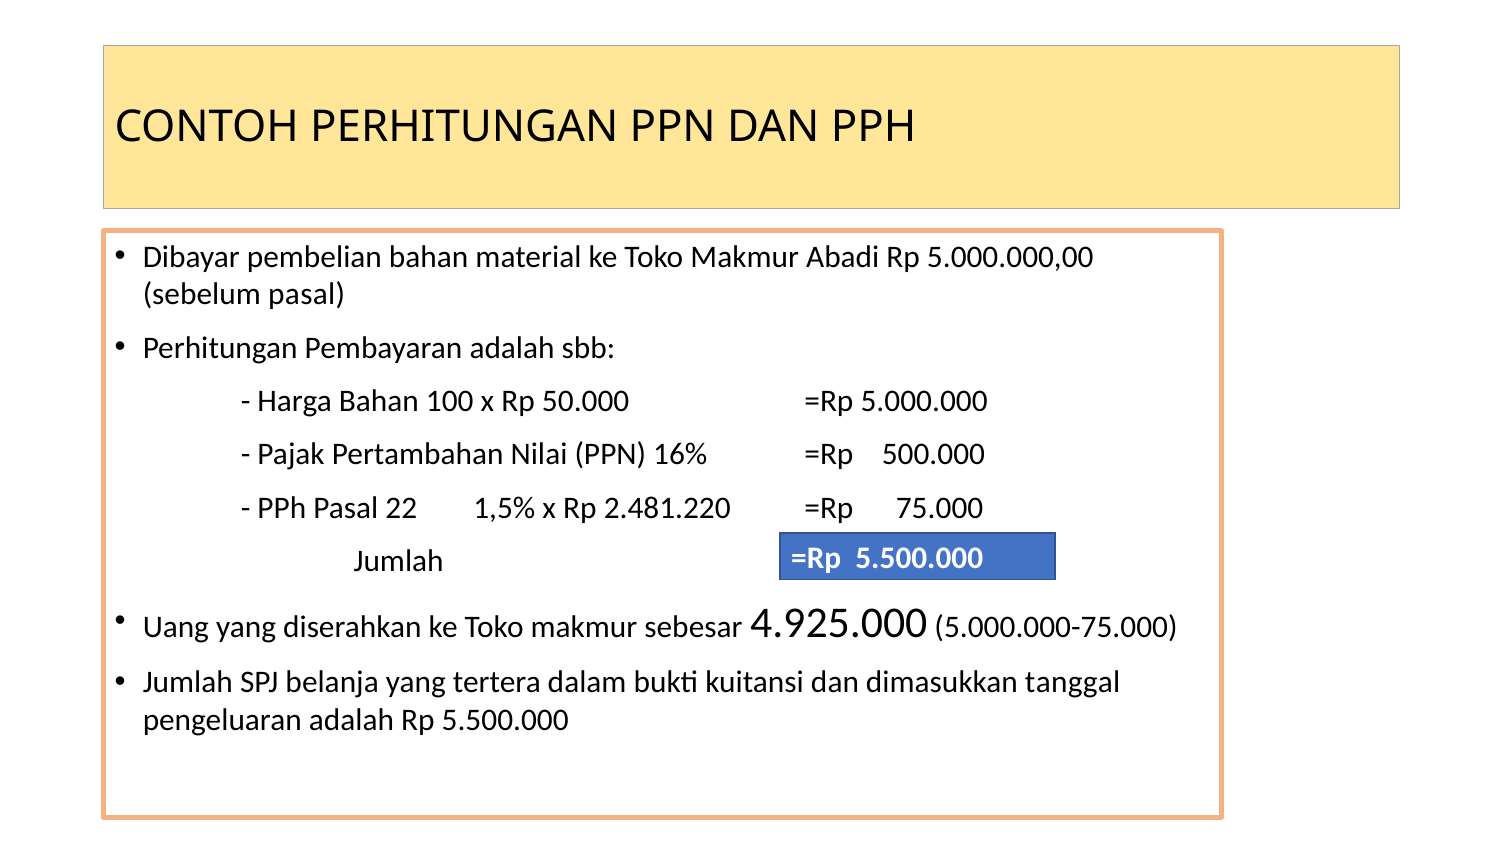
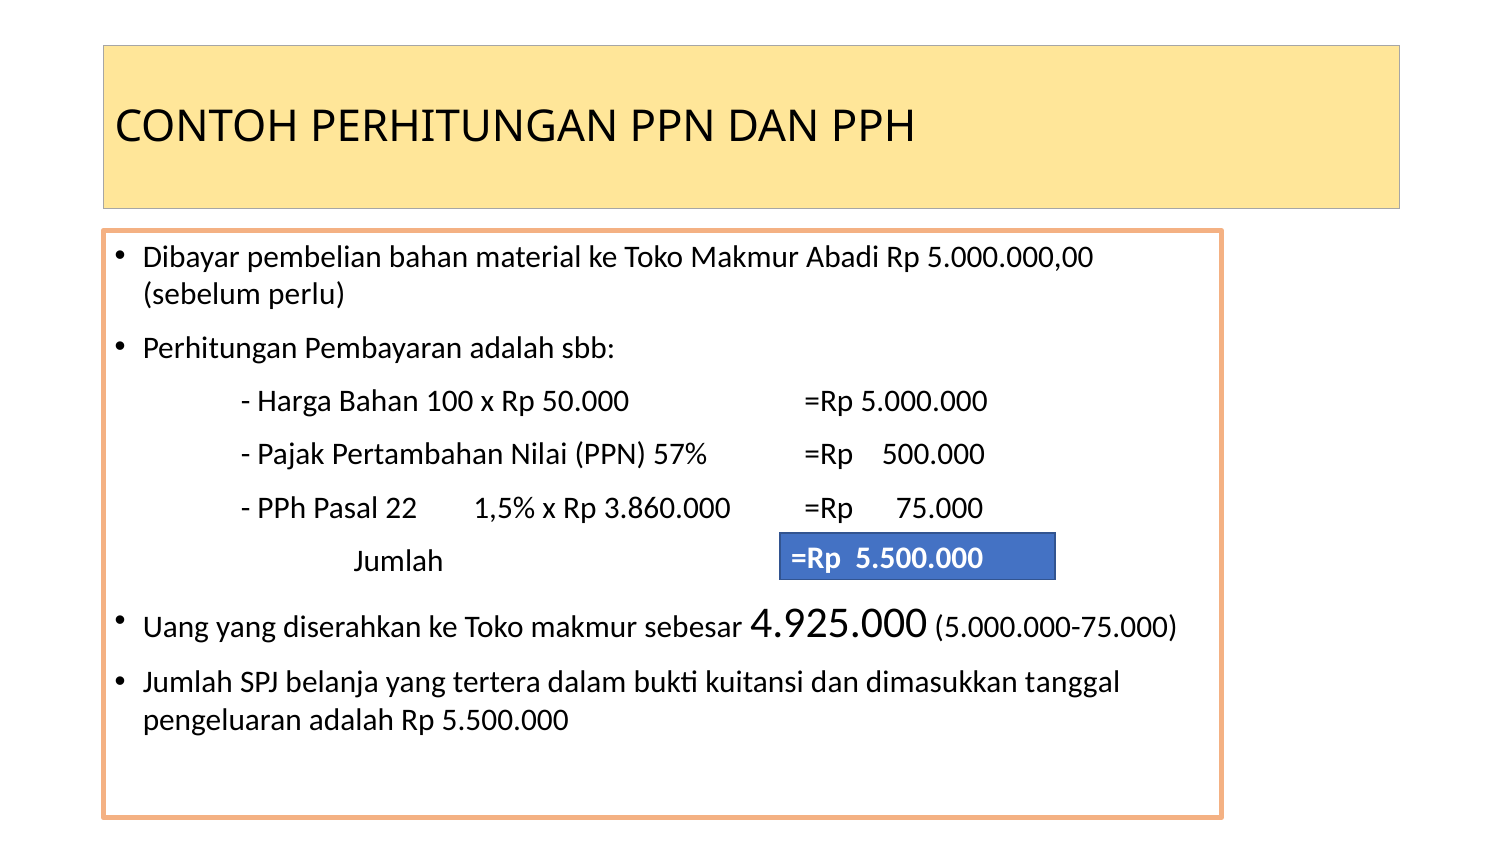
sebelum pasal: pasal -> perlu (307, 294)
16%: 16% -> 57% (680, 454)
2.481.220: 2.481.220 -> 3.860.000 (667, 507)
